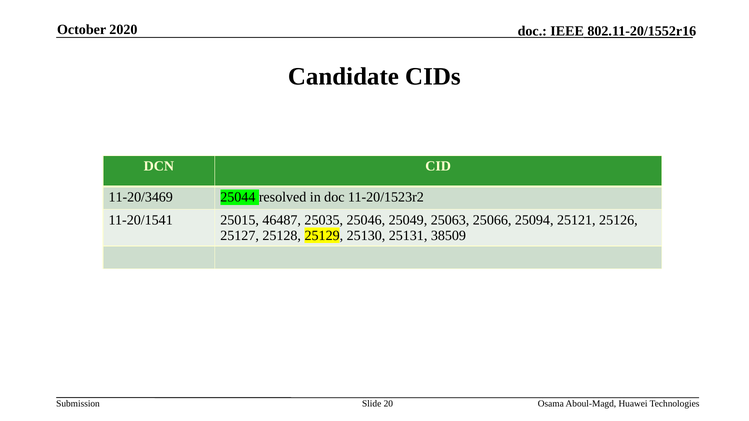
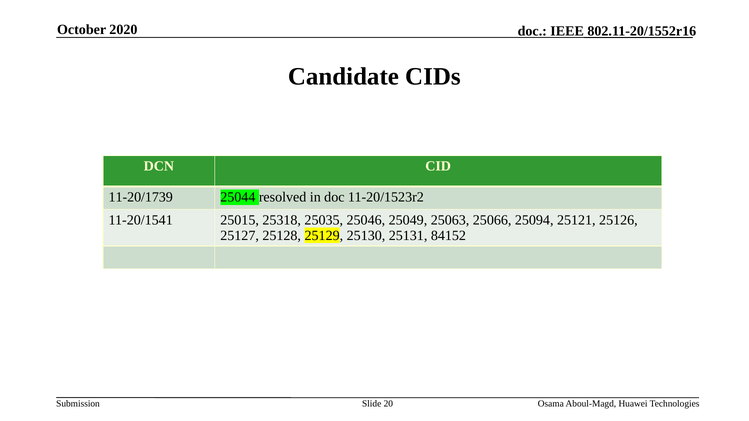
11-20/3469: 11-20/3469 -> 11-20/1739 (141, 197)
46487: 46487 -> 25318 (282, 220)
38509: 38509 -> 84152 (448, 236)
